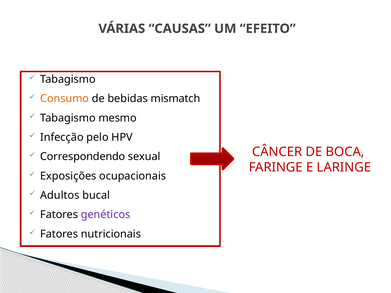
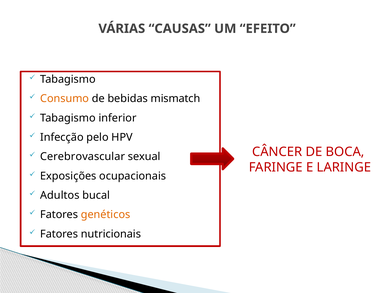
mesmo: mesmo -> inferior (118, 118)
Correspondendo: Correspondendo -> Cerebrovascular (83, 157)
genéticos colour: purple -> orange (106, 215)
